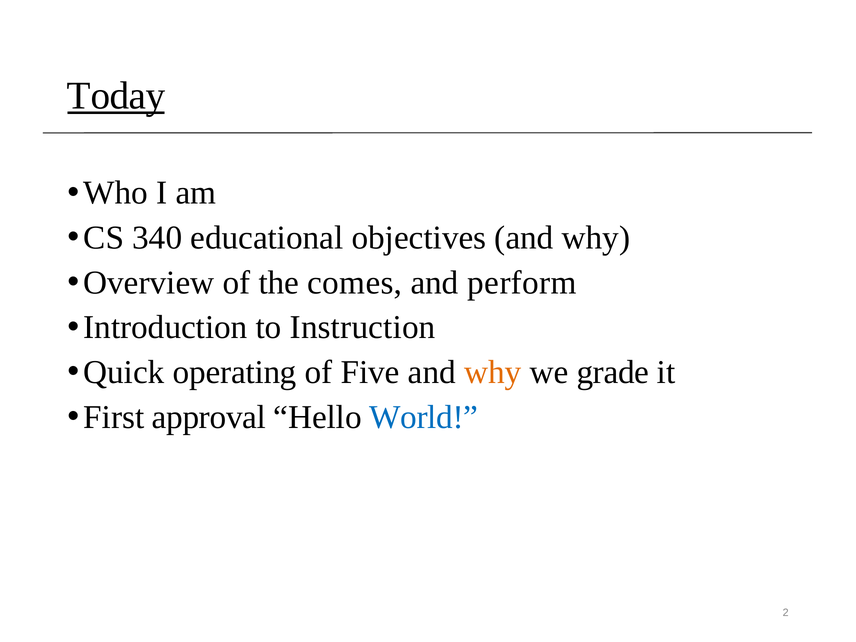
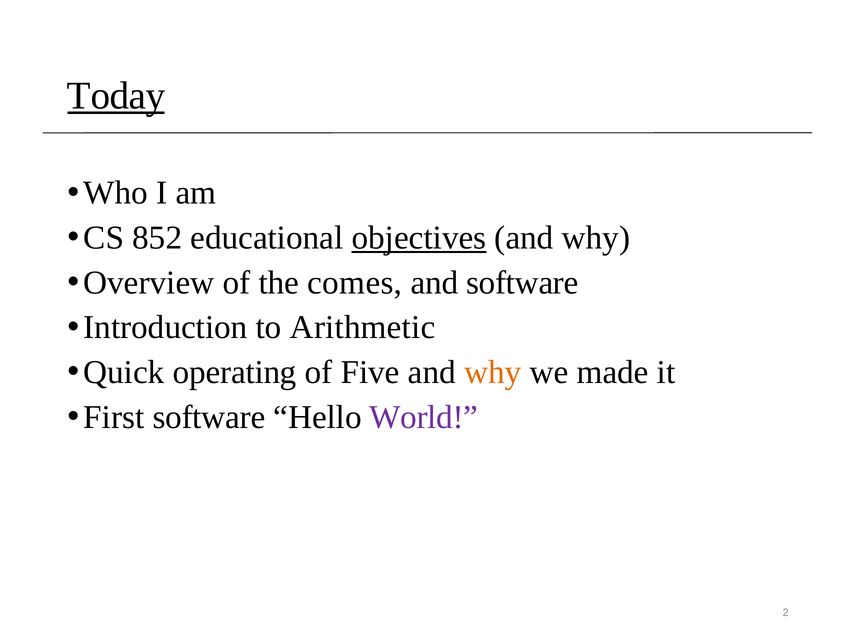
340: 340 -> 852 (157, 238)
objectives underline: none -> present (419, 238)
and perform: perform -> software (522, 283)
Instruction: Instruction -> Arithmetic (363, 327)
grade: grade -> made (613, 372)
First approval: approval -> software (209, 417)
World colour: blue -> purple (424, 417)
